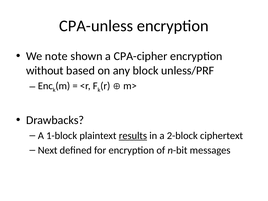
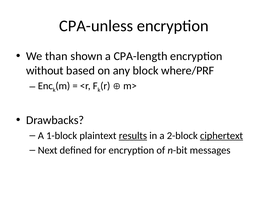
note: note -> than (56, 56)
CPA-cipher: CPA-cipher -> CPA-length (141, 56)
unless/PRF: unless/PRF -> where/PRF (188, 71)
ciphertext underline: none -> present (222, 136)
